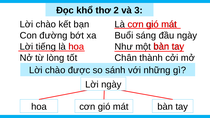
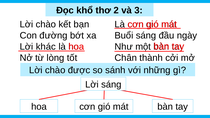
tiếng: tiếng -> khác (46, 47)
Lời ngày: ngày -> sáng (111, 85)
